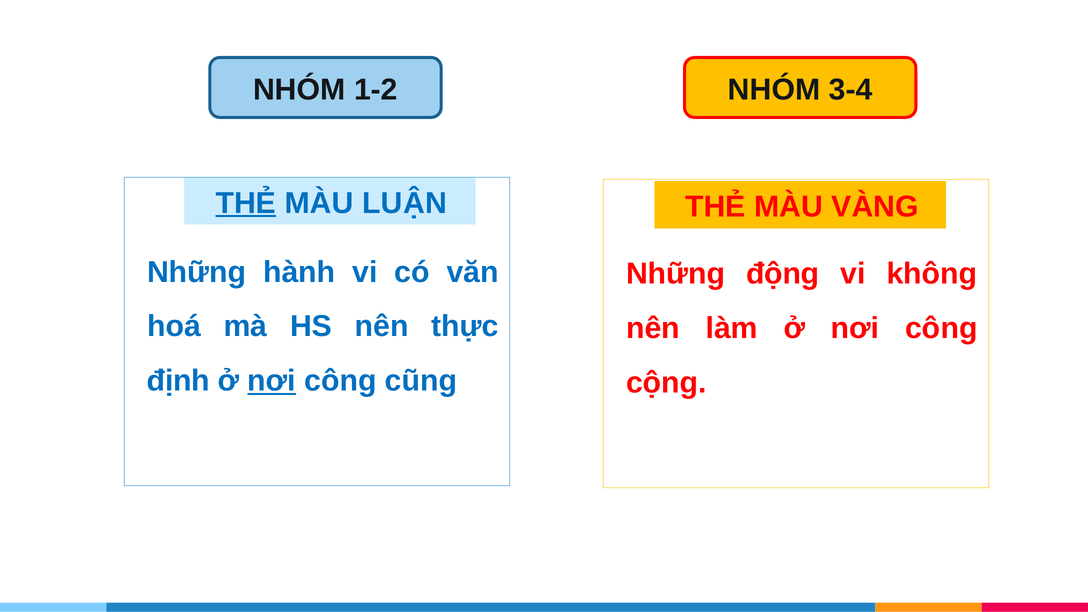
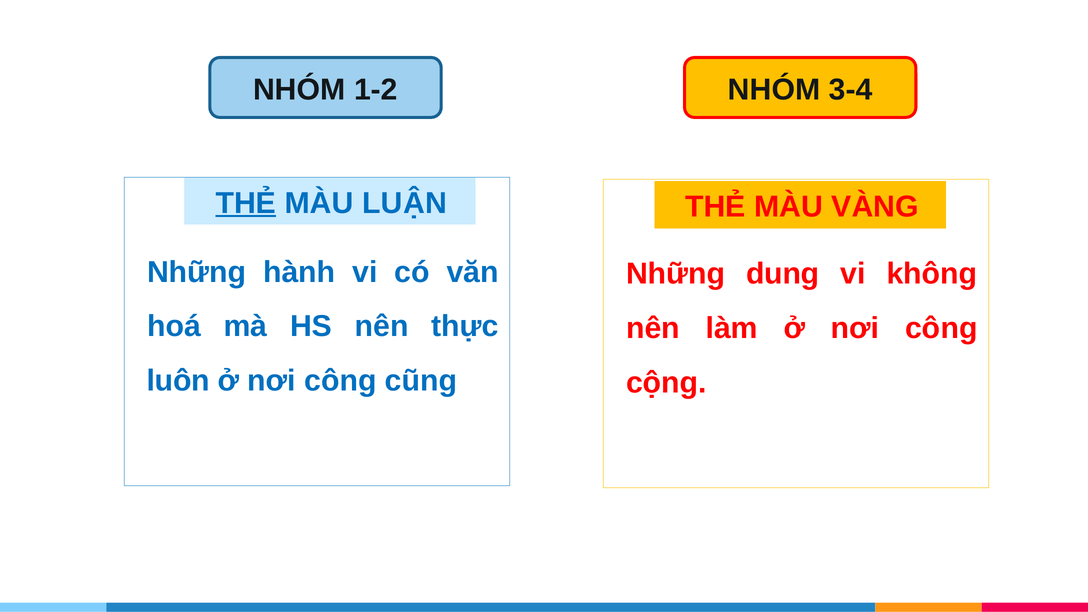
động: động -> dung (783, 274)
định: định -> luôn (178, 381)
nơi underline: present -> none (272, 381)
